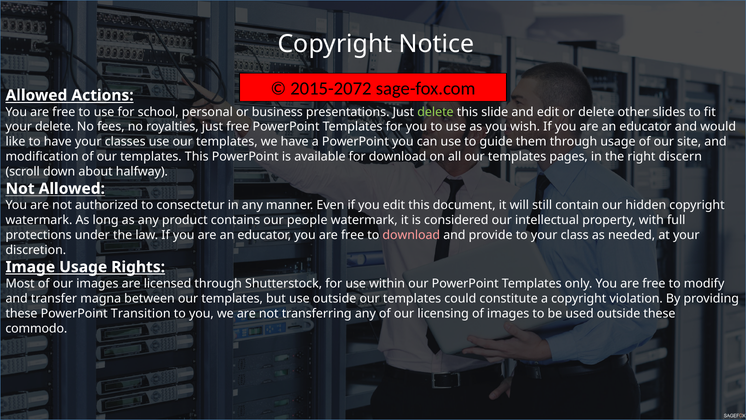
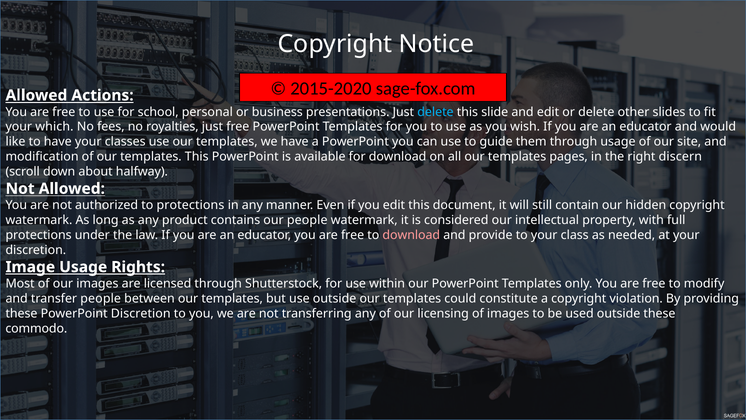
2015-2072: 2015-2072 -> 2015-2020 (331, 89)
delete colour: light green -> light blue (435, 112)
your delete: delete -> which (54, 127)
to consectetur: consectetur -> protections (190, 205)
transfer magna: magna -> people (101, 298)
PowerPoint Transition: Transition -> Discretion (141, 313)
